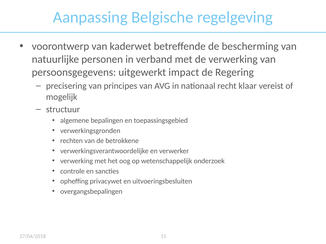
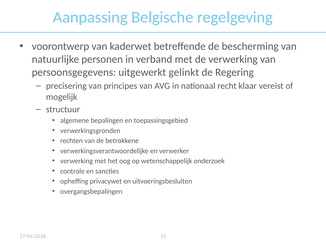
impact: impact -> gelinkt (184, 73)
